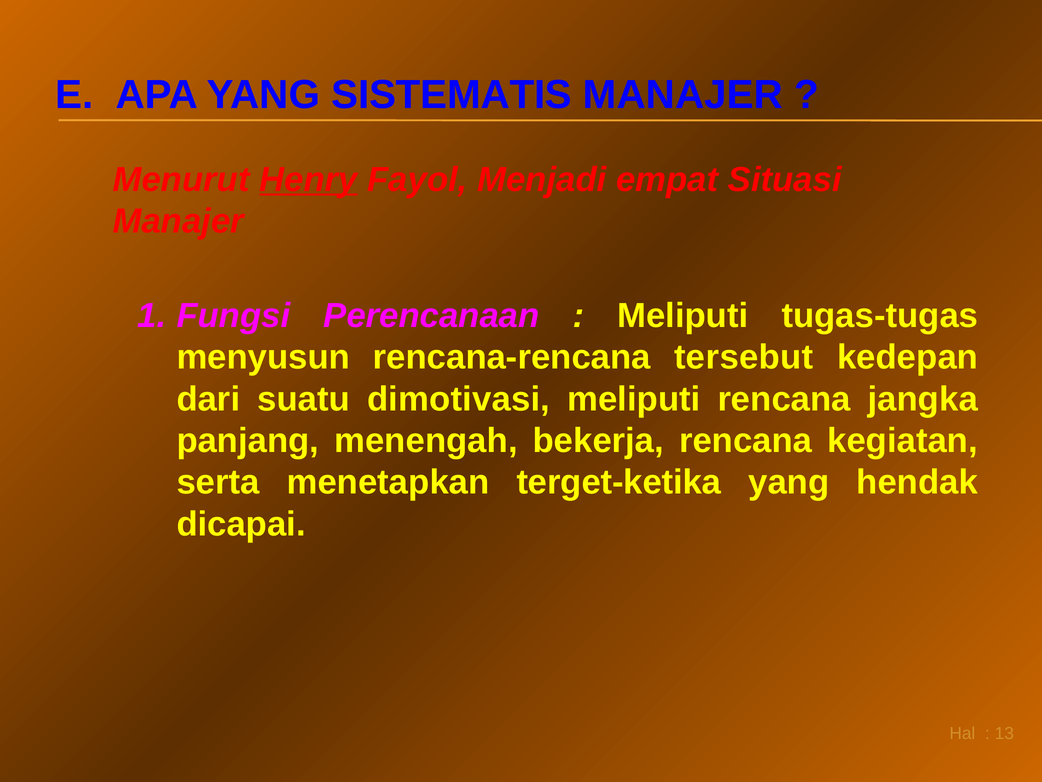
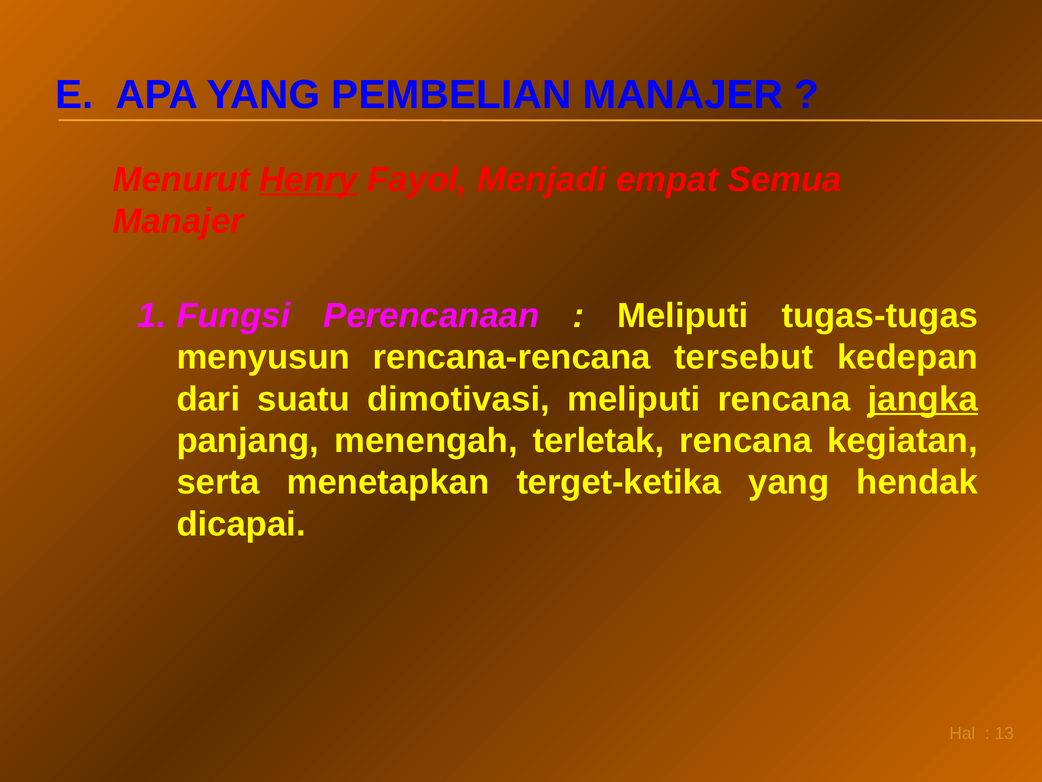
SISTEMATIS: SISTEMATIS -> PEMBELIAN (451, 95)
Situasi: Situasi -> Semua (785, 179)
jangka underline: none -> present (923, 399)
bekerja: bekerja -> terletak (598, 440)
